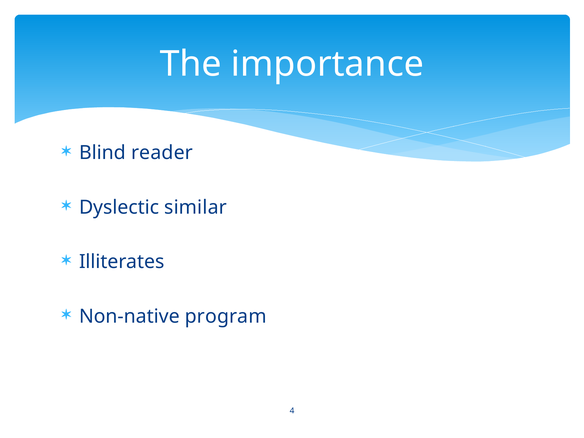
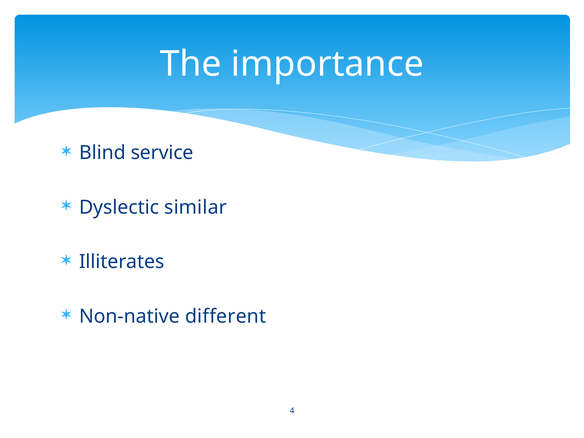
reader: reader -> service (162, 153)
program: program -> different (226, 316)
